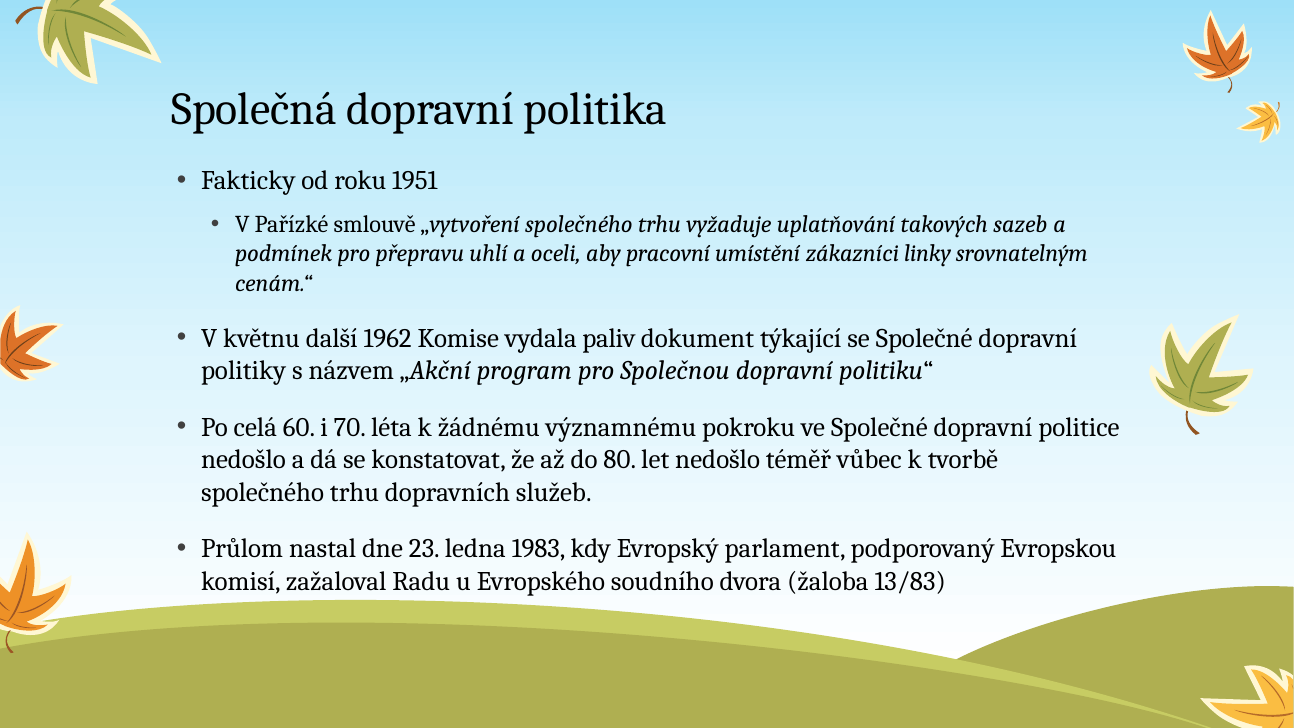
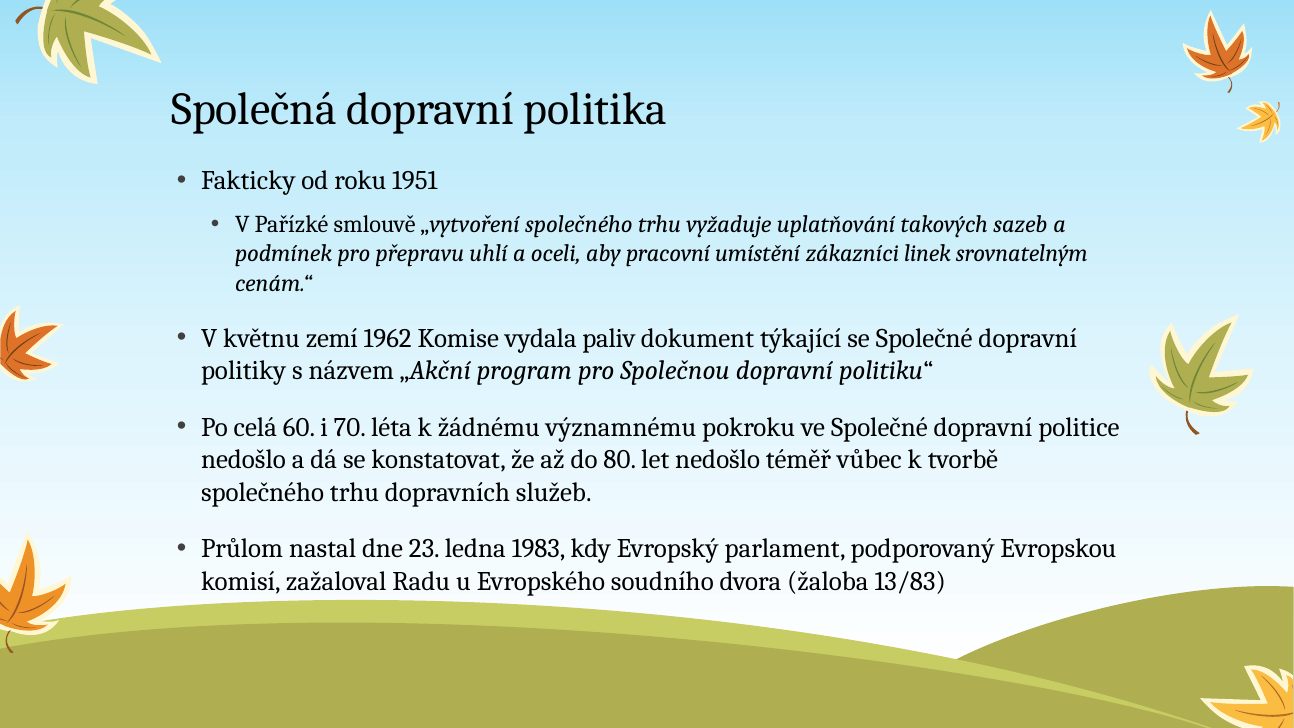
linky: linky -> linek (928, 254)
další: další -> zemí (332, 338)
